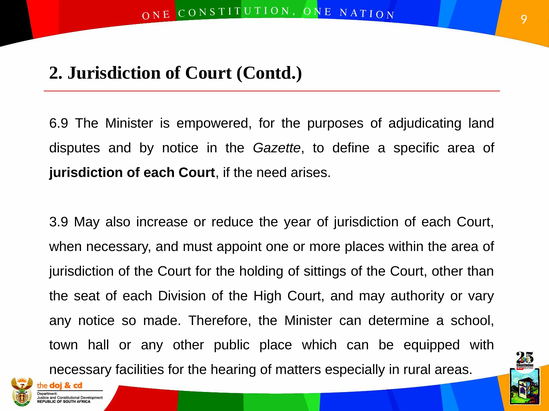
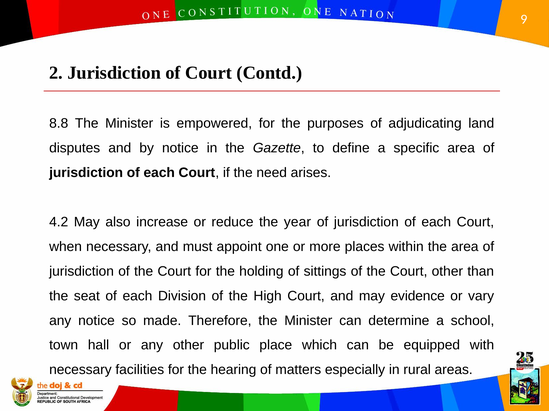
6.9: 6.9 -> 8.8 (59, 123)
3.9: 3.9 -> 4.2 (59, 222)
authority: authority -> evidence (418, 296)
